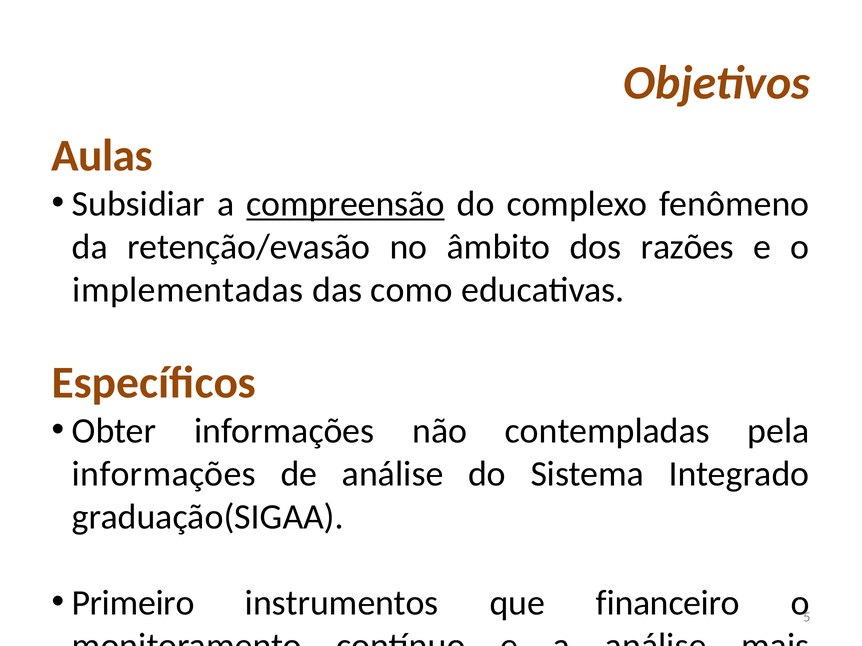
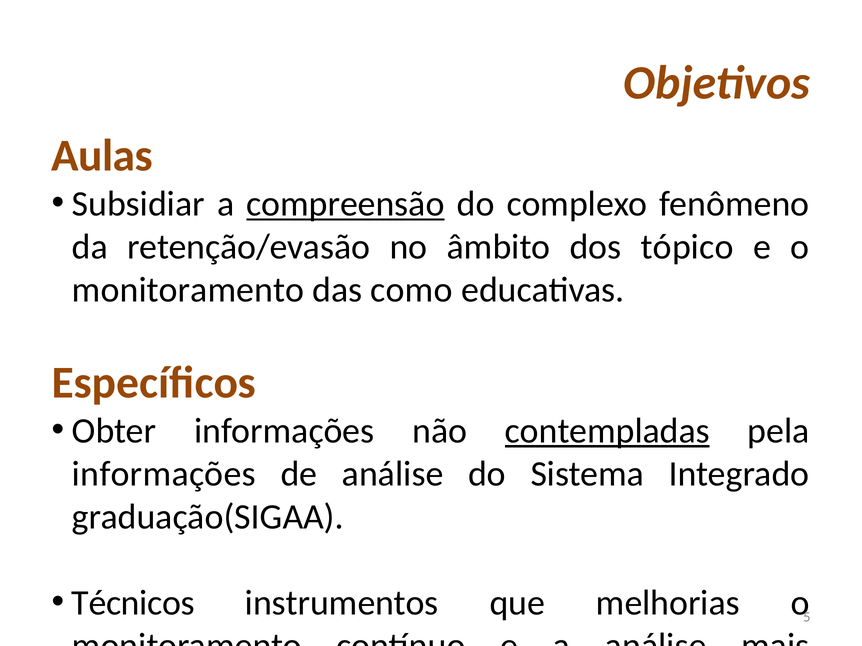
razões: razões -> tópico (687, 247)
implementadas: implementadas -> monitoramento (188, 290)
contempladas underline: none -> present (607, 431)
Primeiro: Primeiro -> Técnicos (133, 604)
financeiro: financeiro -> melhorias (668, 604)
